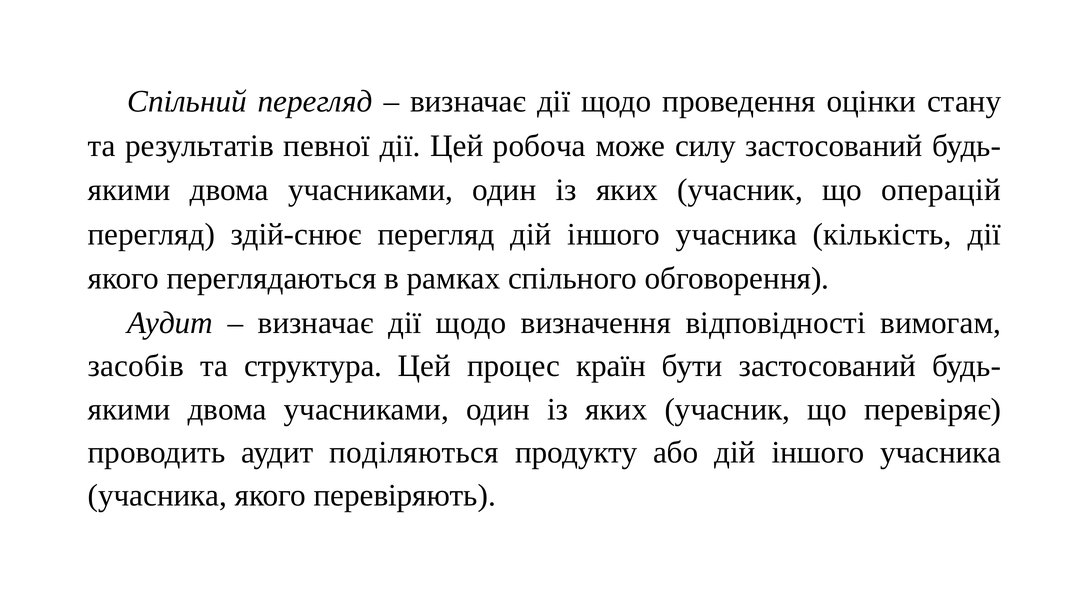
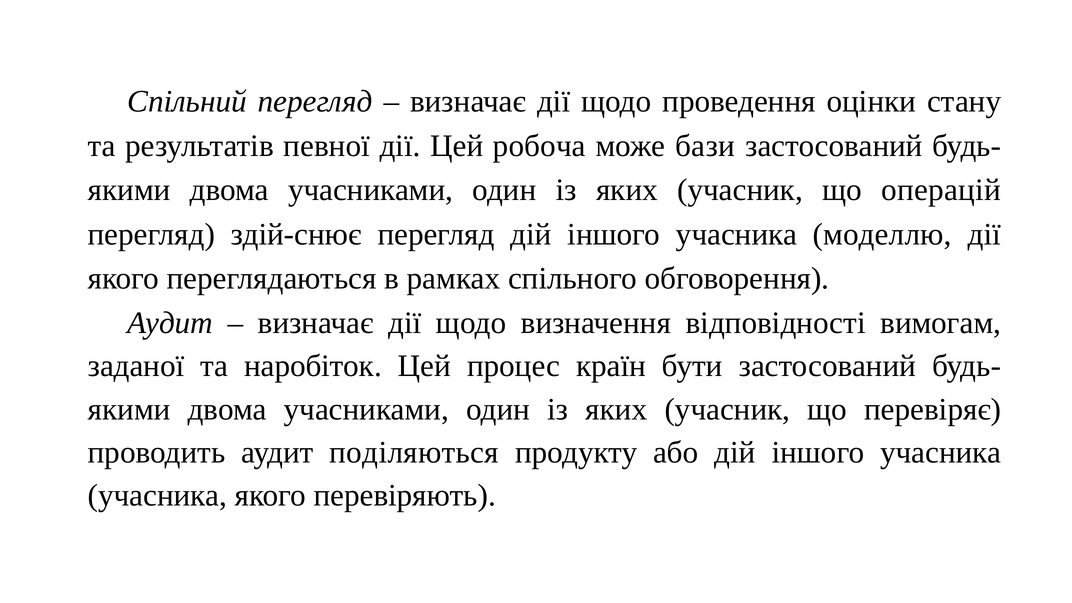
силу: силу -> бази (705, 146)
кількість: кількість -> моделлю (882, 234)
засобів: засобів -> заданої (136, 366)
структура: структура -> наробіток (313, 366)
